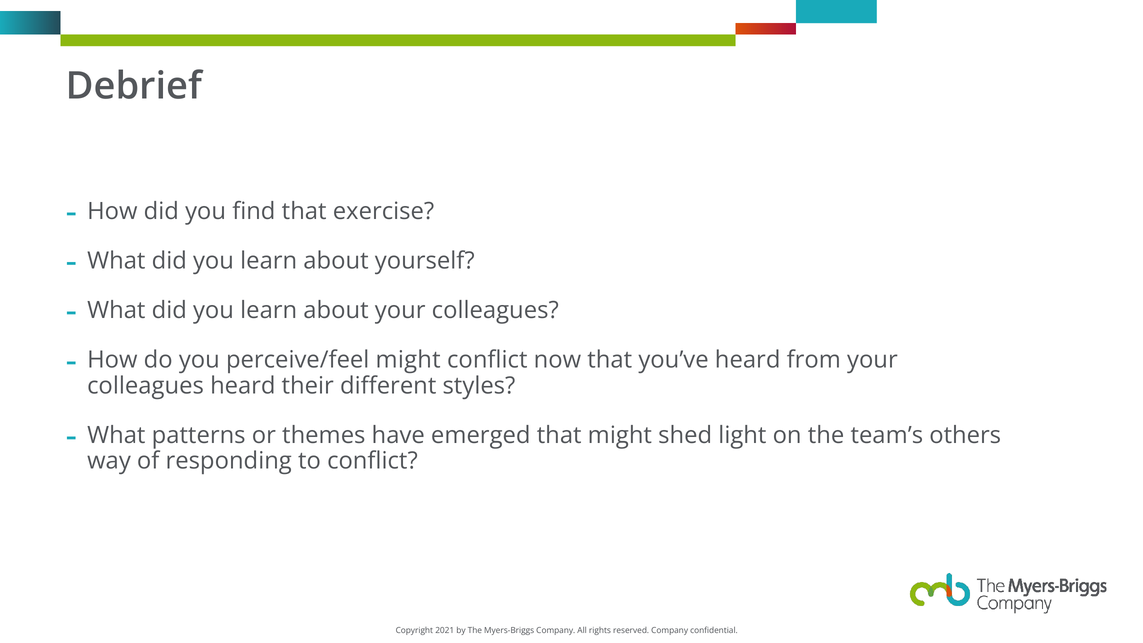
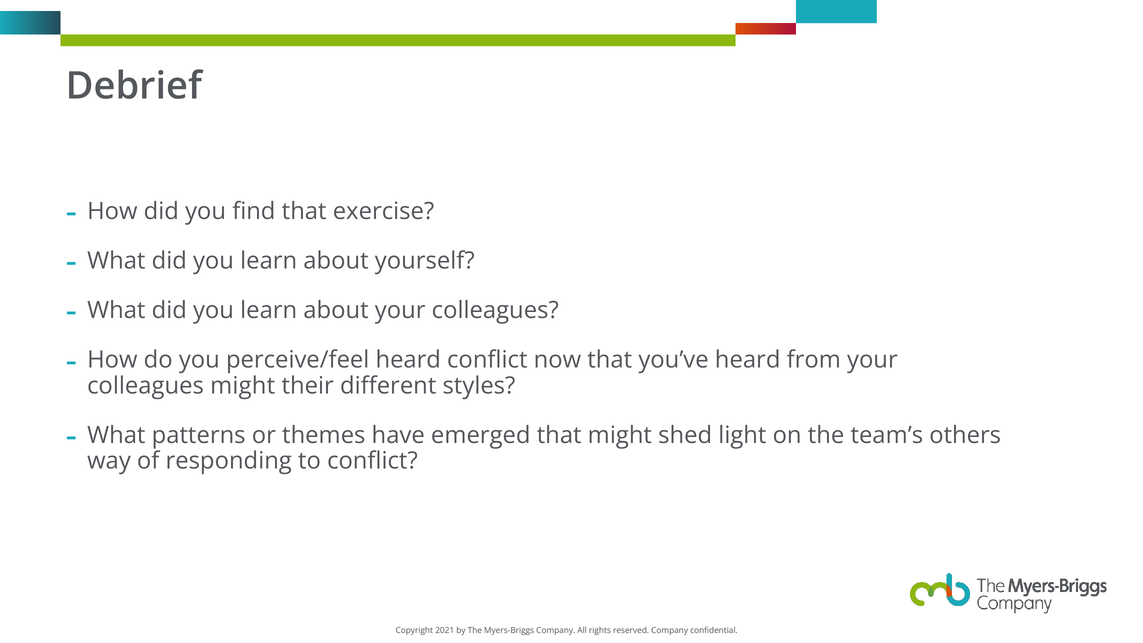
perceive/feel might: might -> heard (408, 360)
colleagues heard: heard -> might (243, 386)
